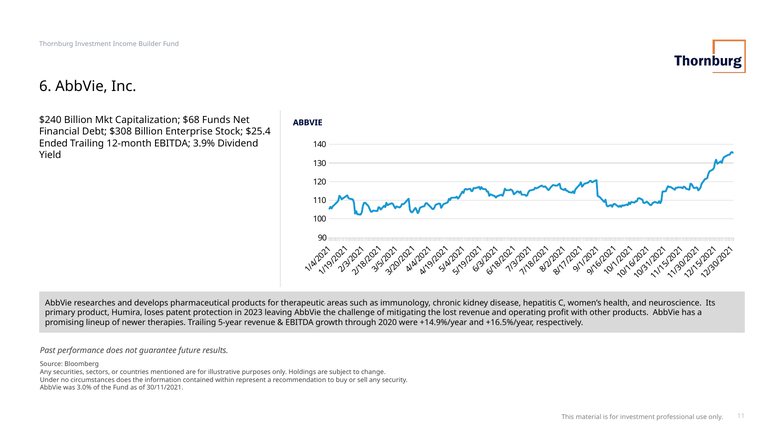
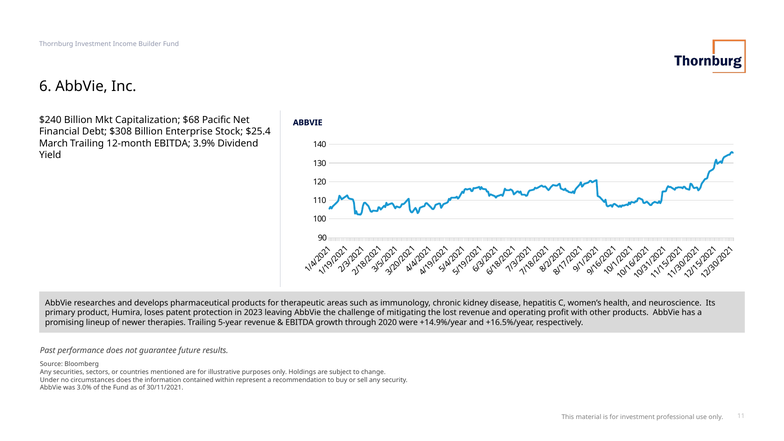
Funds: Funds -> Pacific (216, 120)
Ended: Ended -> March (53, 143)
